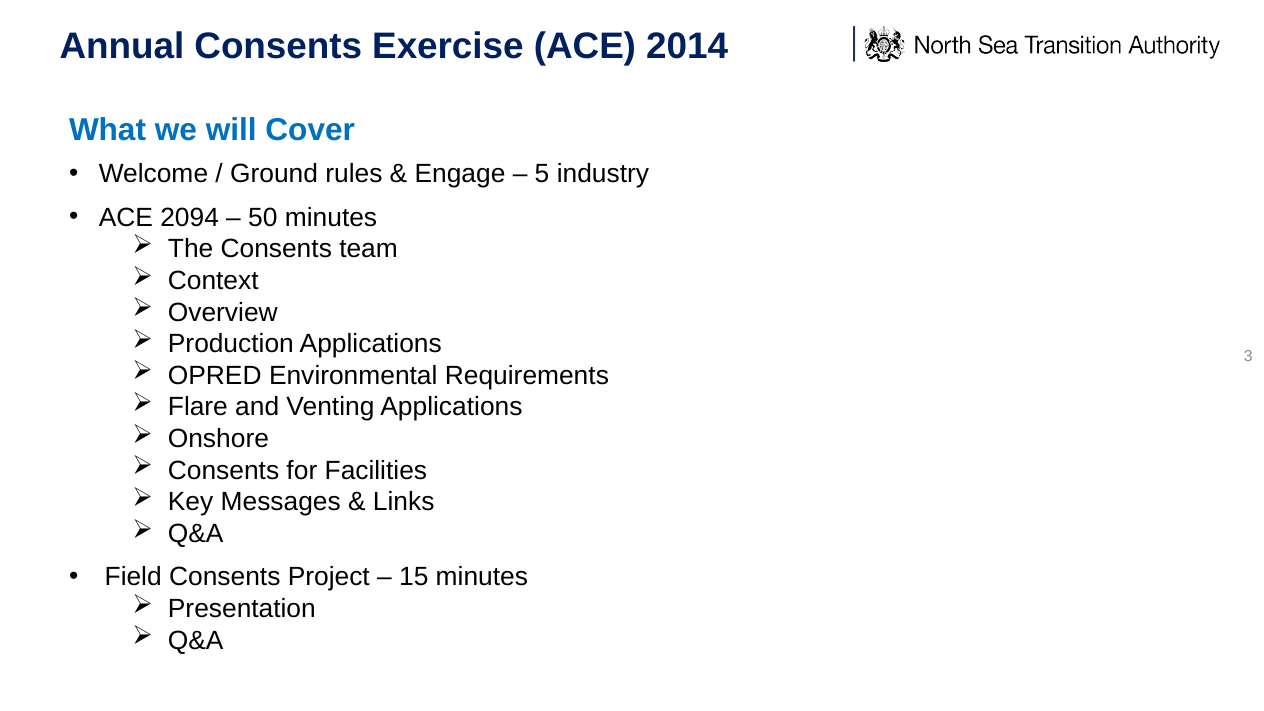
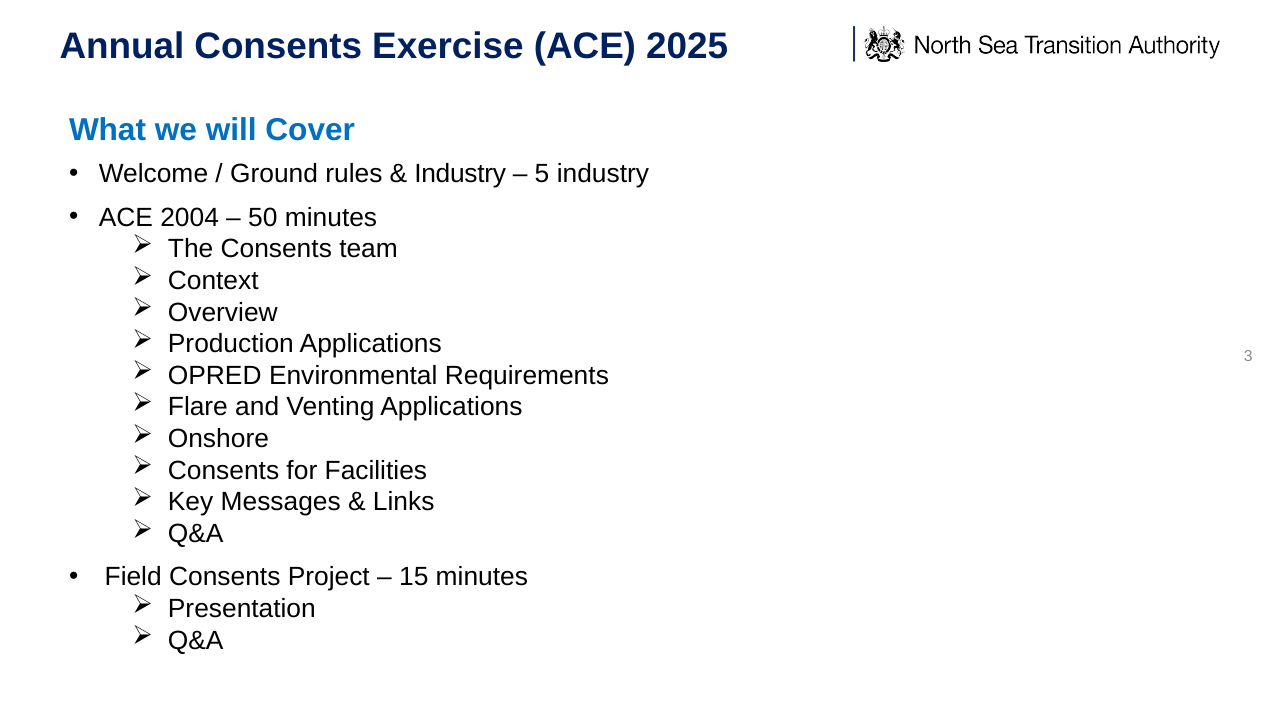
2014: 2014 -> 2025 (687, 47)
Engage: Engage -> Industry (460, 174)
2094: 2094 -> 2004 (190, 217)
